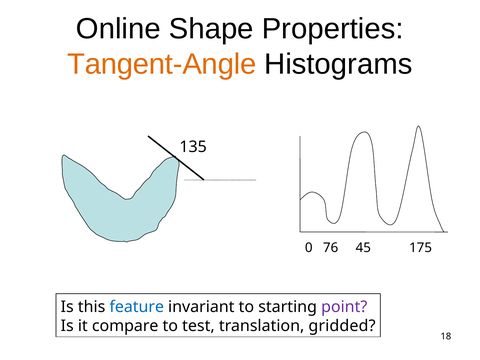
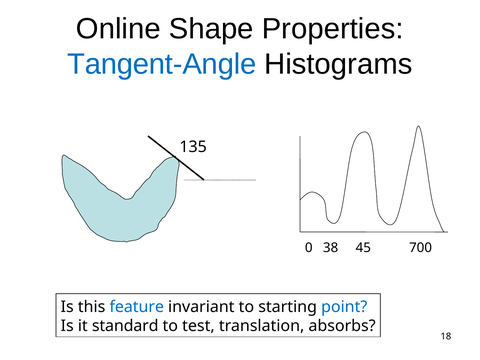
Tangent-Angle colour: orange -> blue (162, 64)
76: 76 -> 38 (331, 248)
175: 175 -> 700 (421, 248)
point colour: purple -> blue (344, 307)
compare: compare -> standard (125, 326)
gridded: gridded -> absorbs (342, 326)
